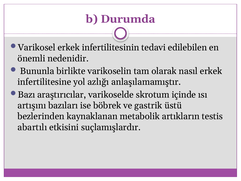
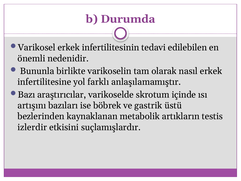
azlığı: azlığı -> farklı (98, 82)
abartılı: abartılı -> izlerdir (32, 127)
